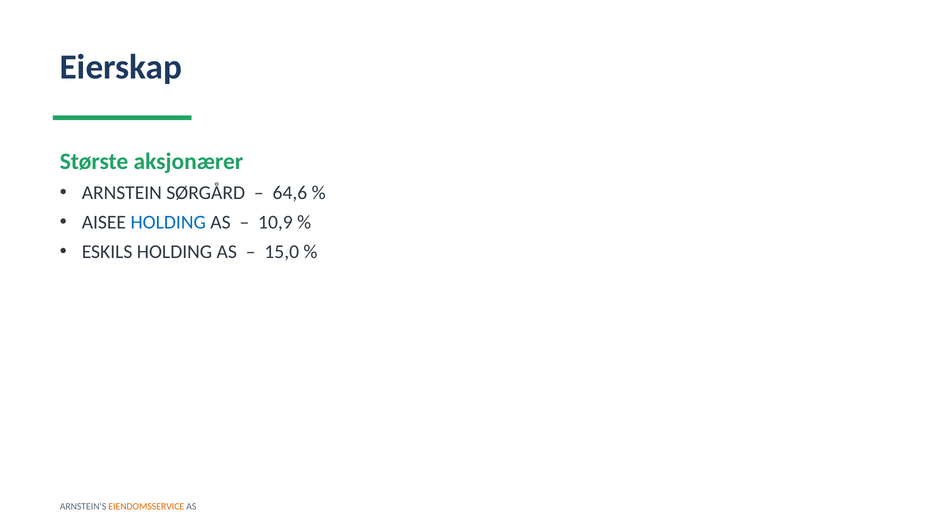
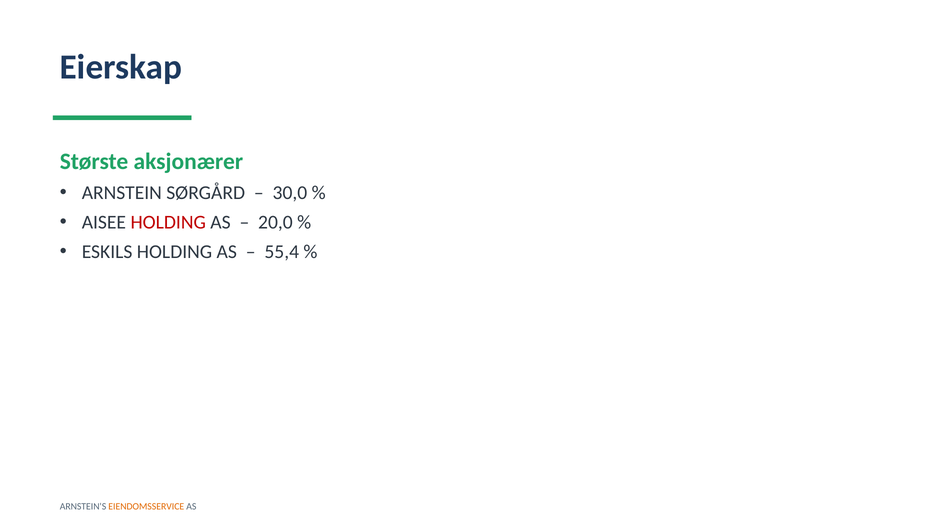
64,6: 64,6 -> 30,0 (290, 193)
HOLDING colour: blue -> red (168, 222)
10,9: 10,9 -> 20,0 (275, 222)
15,0: 15,0 -> 55,4 (282, 252)
